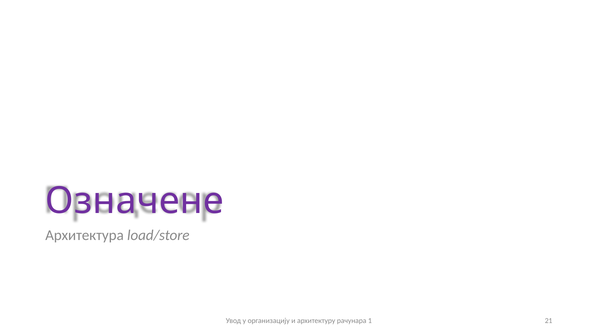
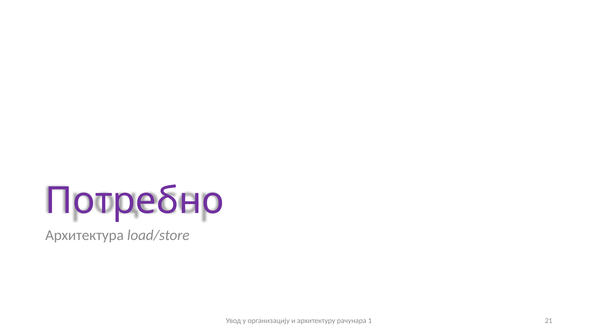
Означене: Означене -> Потребно (135, 201)
